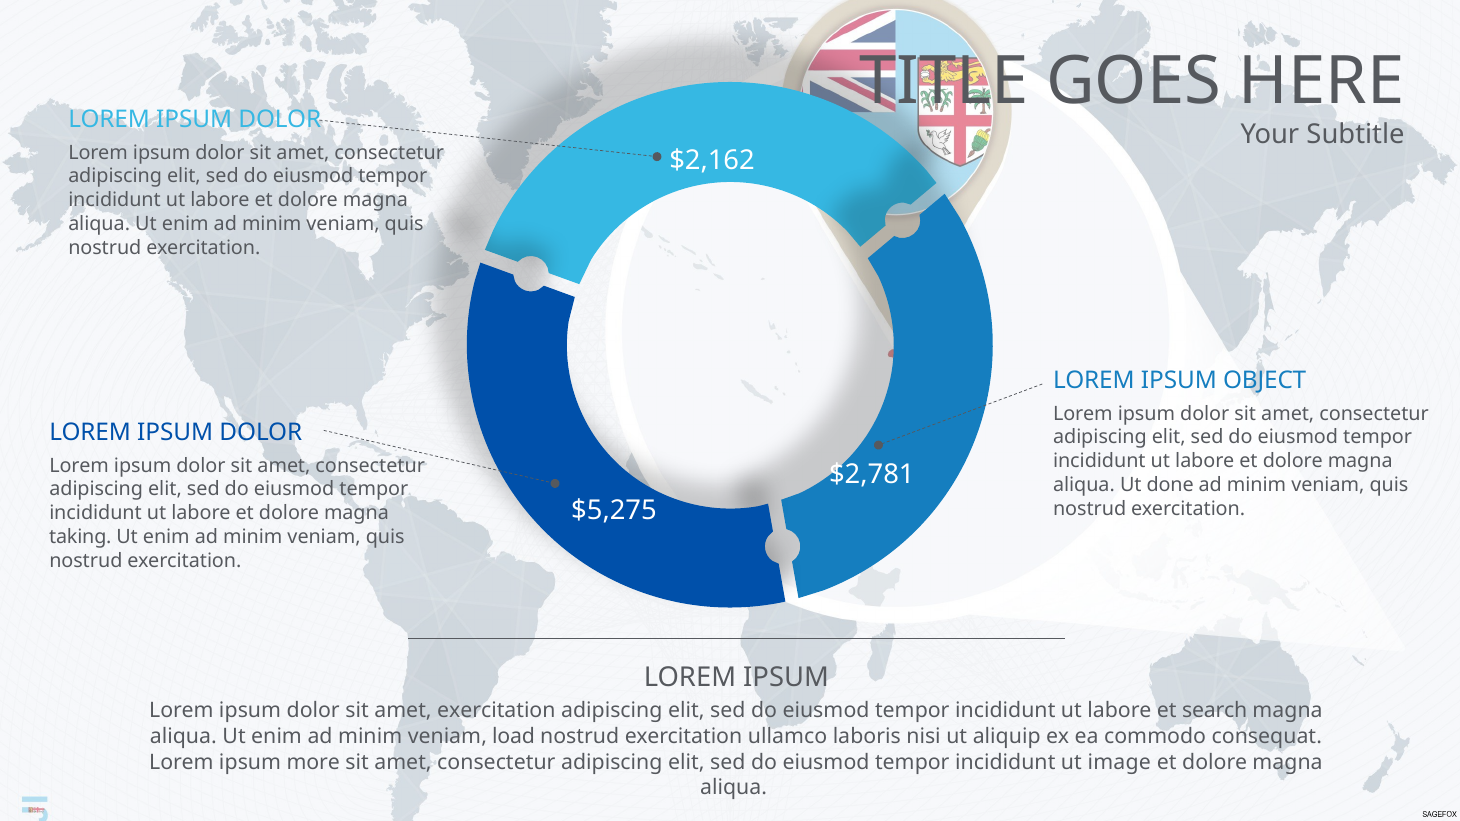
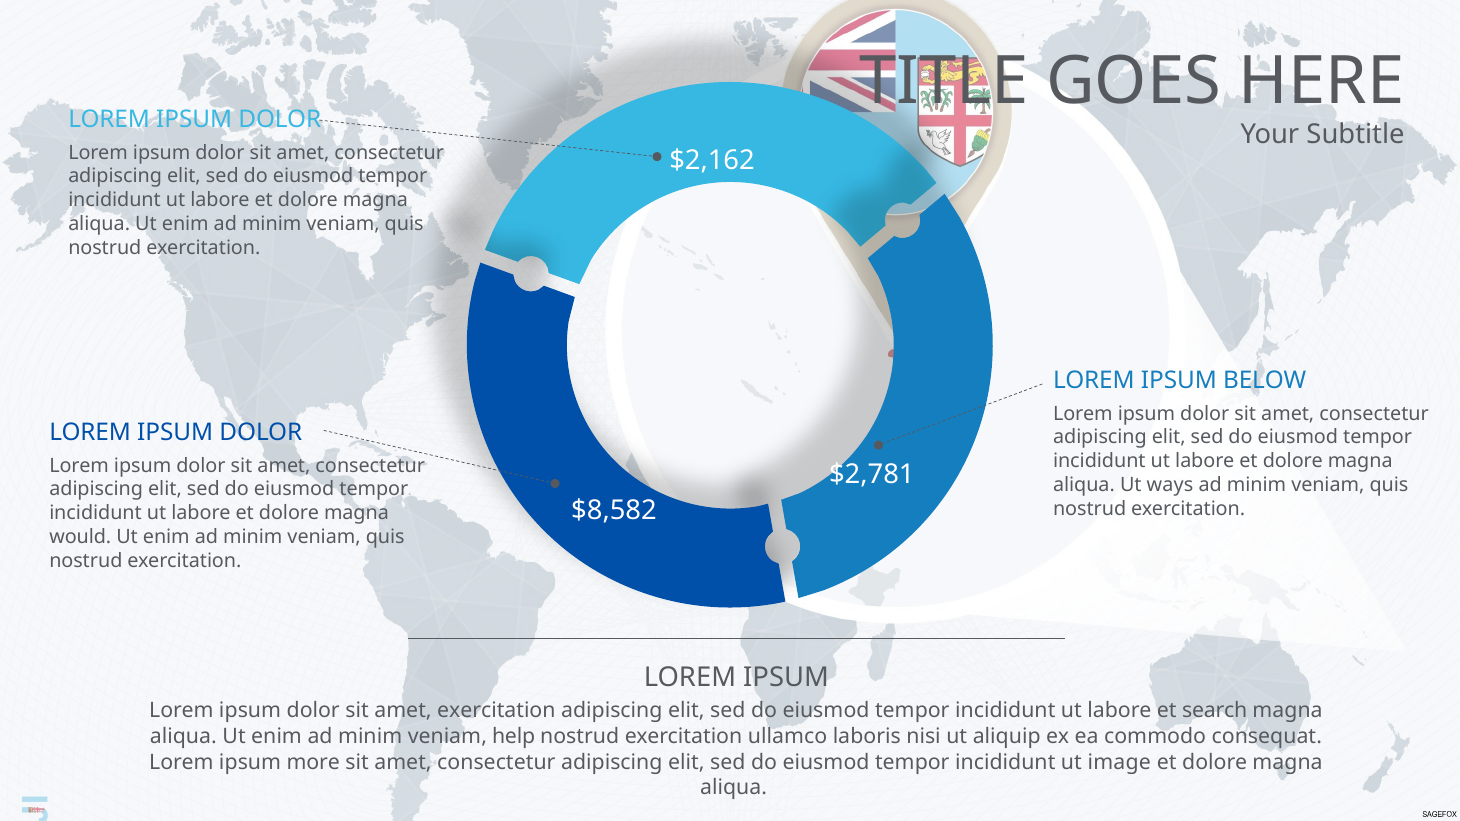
OBJECT: OBJECT -> BELOW (1265, 380)
done: done -> ways (1170, 485)
$5,275: $5,275 -> $8,582 (614, 511)
taking: taking -> would (80, 537)
load: load -> help (514, 737)
